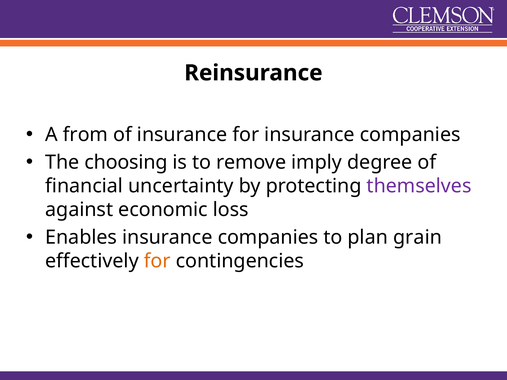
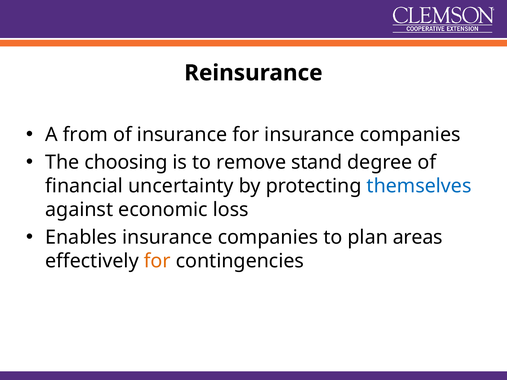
imply: imply -> stand (317, 162)
themselves colour: purple -> blue (419, 186)
grain: grain -> areas (418, 237)
